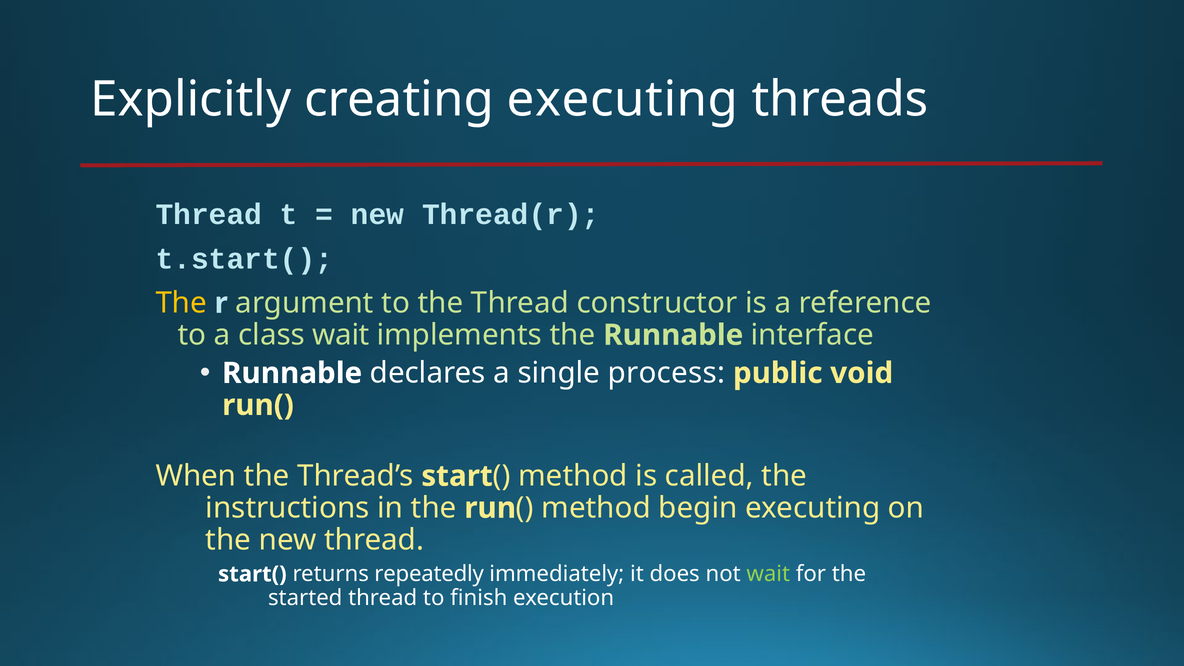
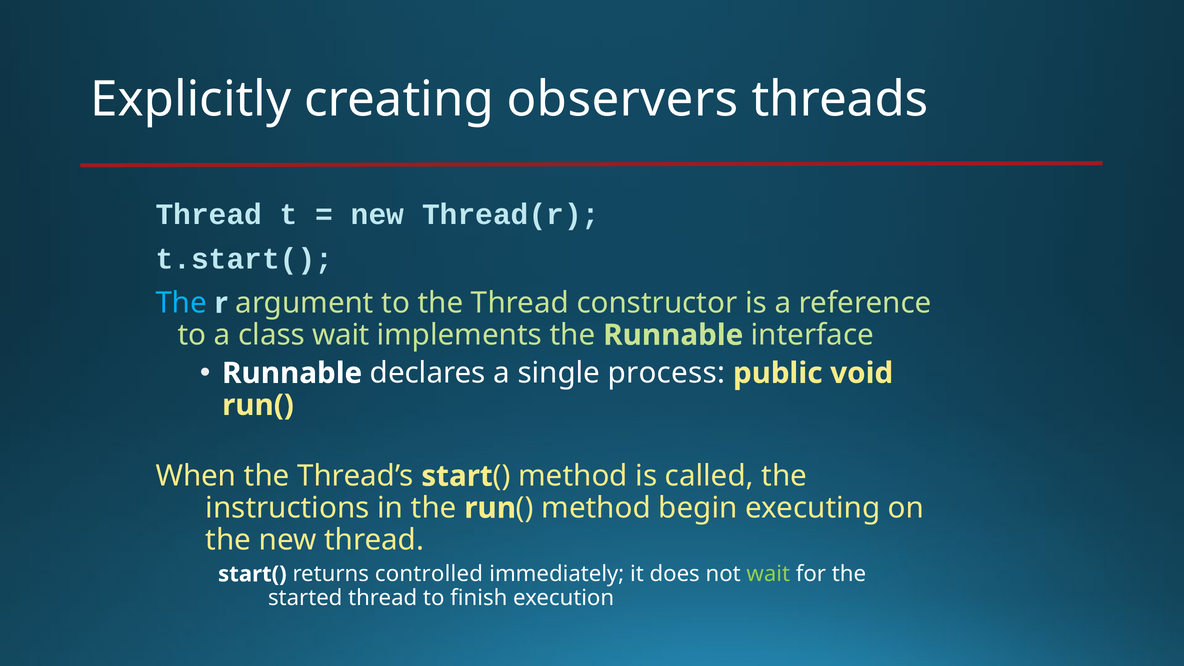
creating executing: executing -> observers (623, 99)
The colour: yellow -> light blue (181, 303)
repeatedly: repeatedly -> controlled (429, 574)
